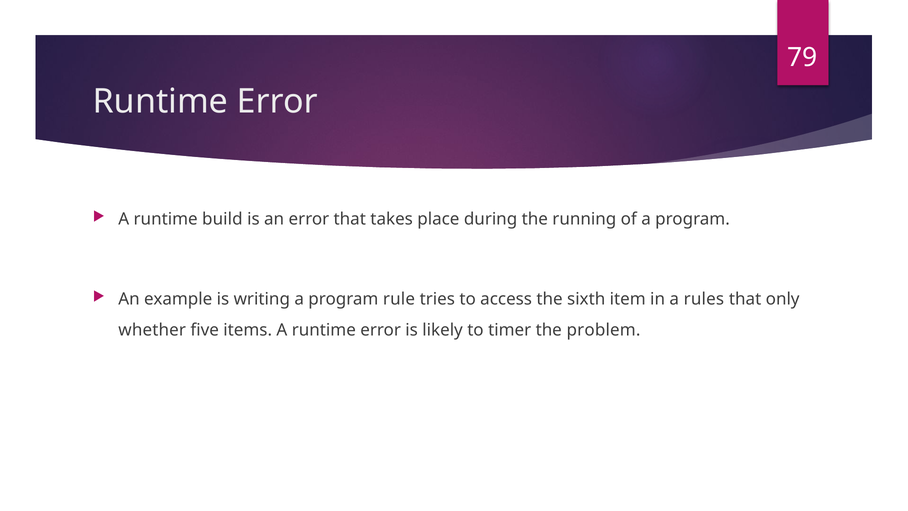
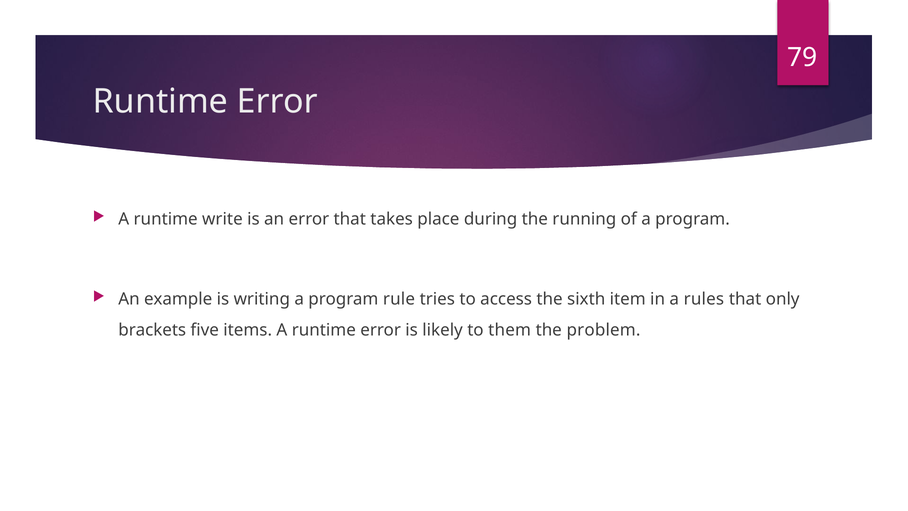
build: build -> write (222, 219)
whether: whether -> brackets (152, 330)
timer: timer -> them (510, 330)
